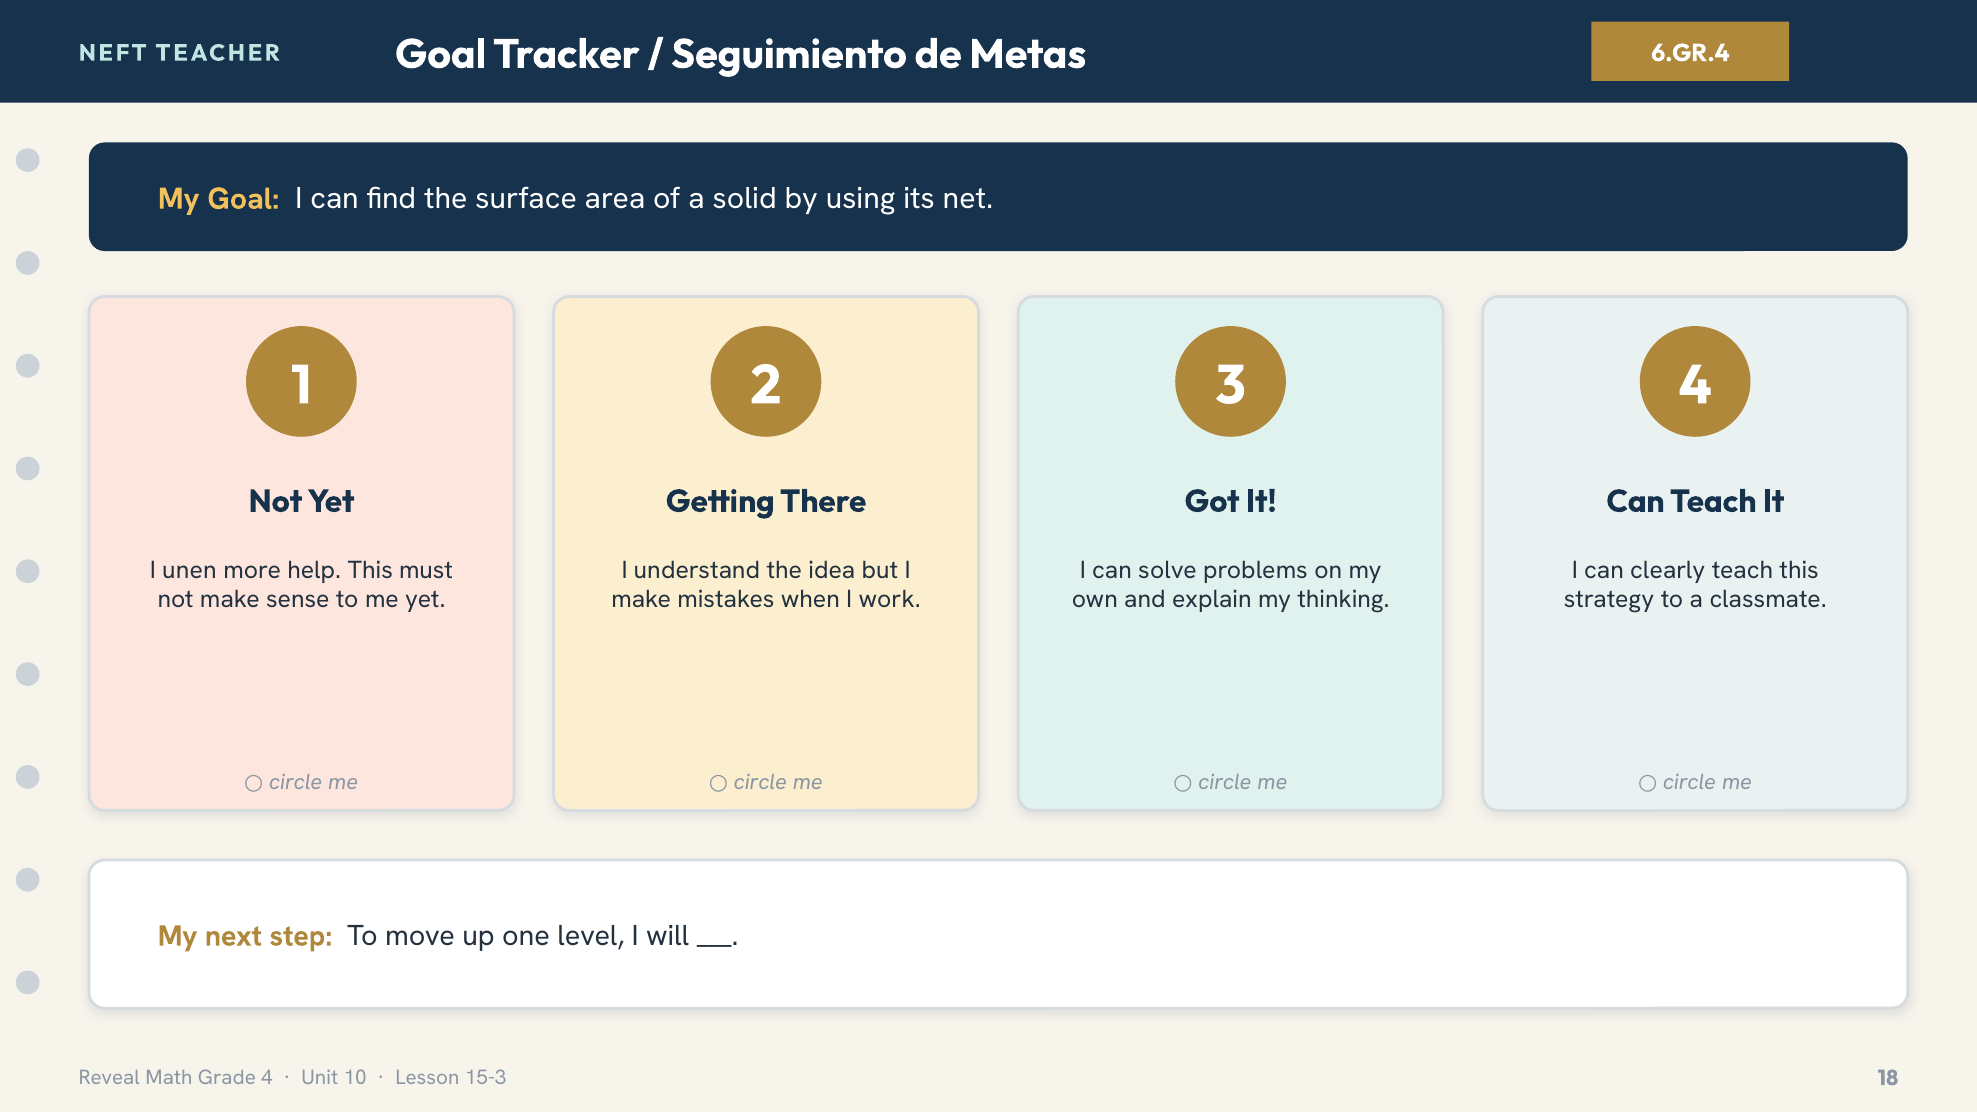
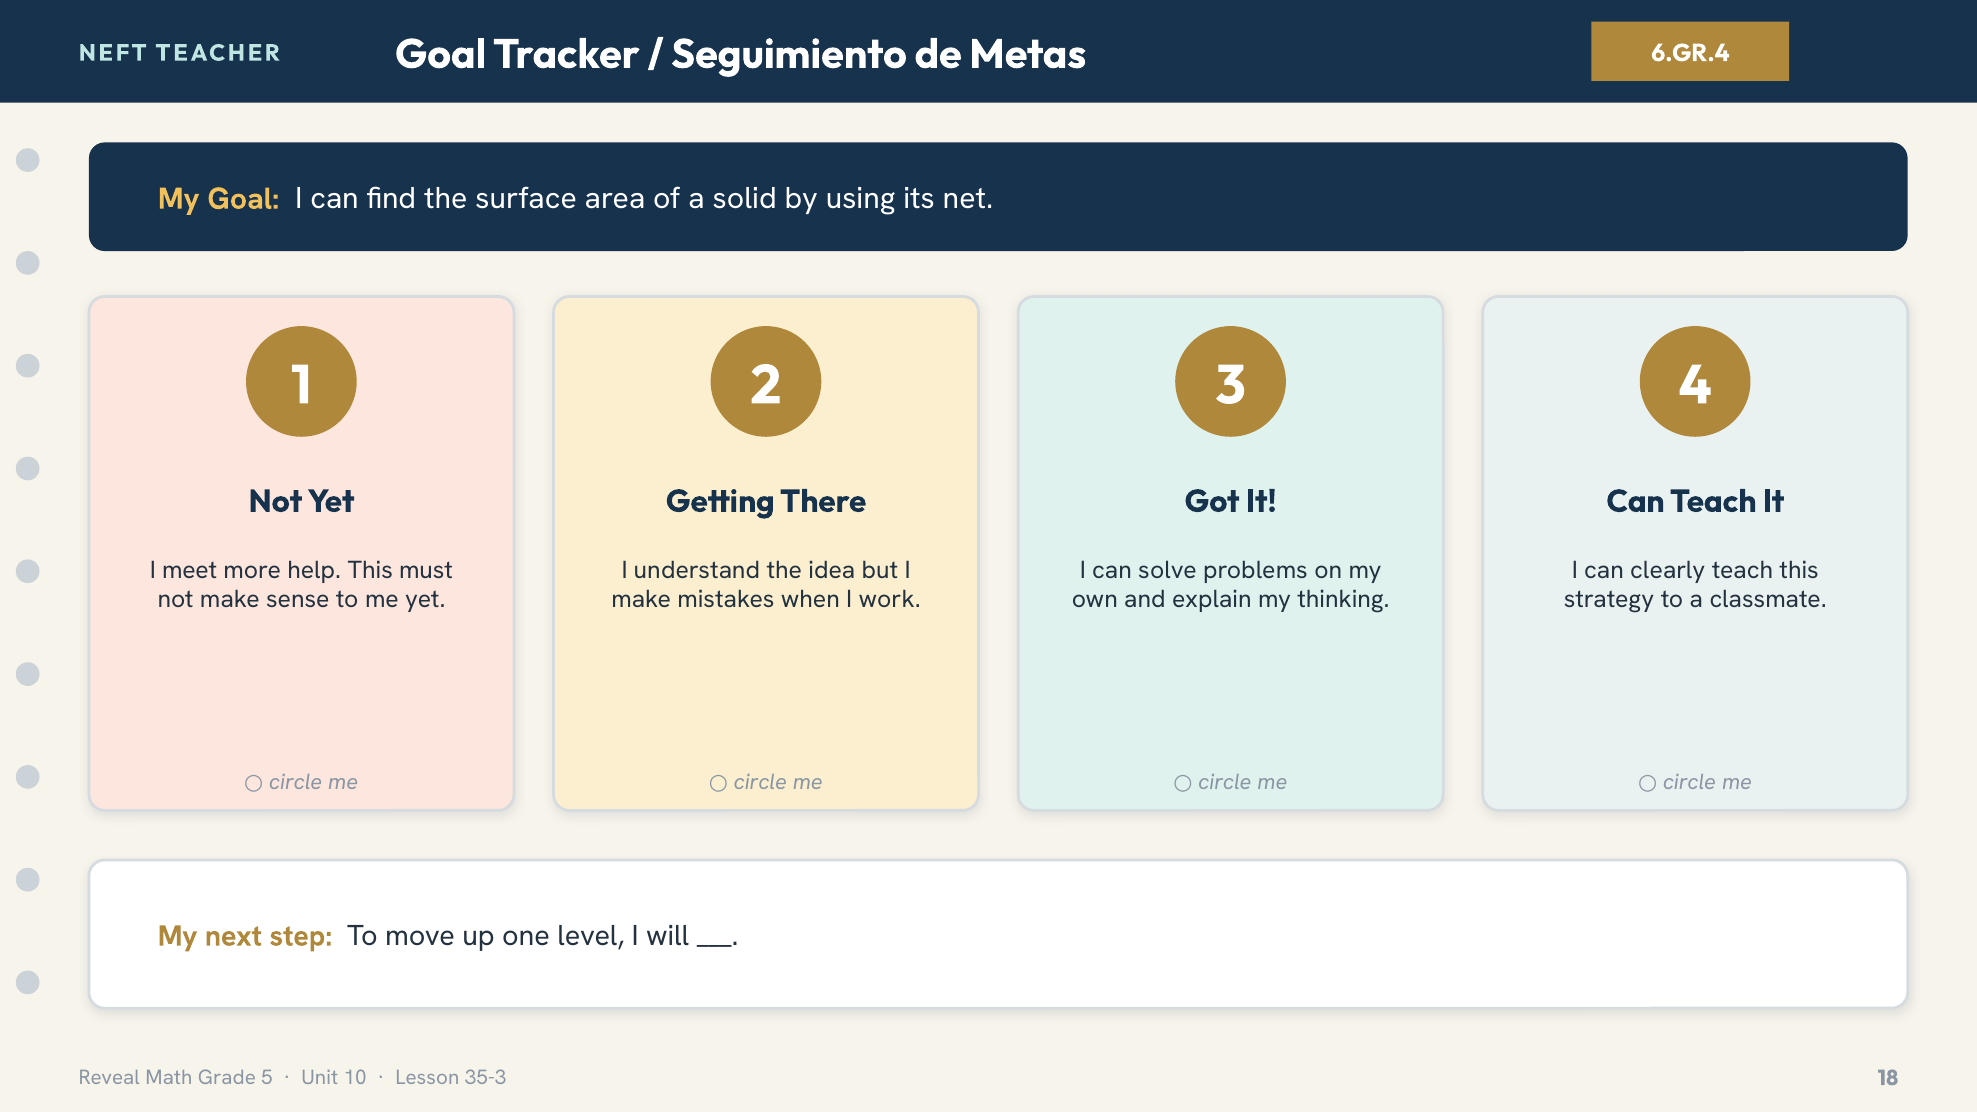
unen: unen -> meet (190, 570)
Grade 4: 4 -> 5 (267, 1078)
15-3: 15-3 -> 35-3 (486, 1078)
